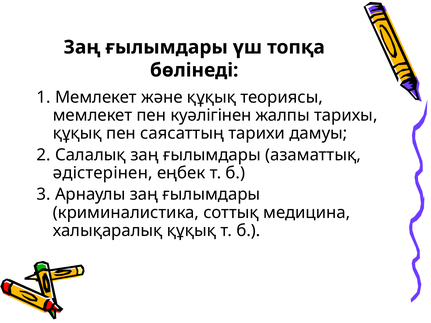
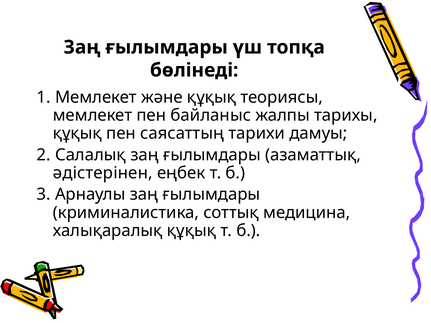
куәлігінен: куәлігінен -> байланыс (211, 115)
